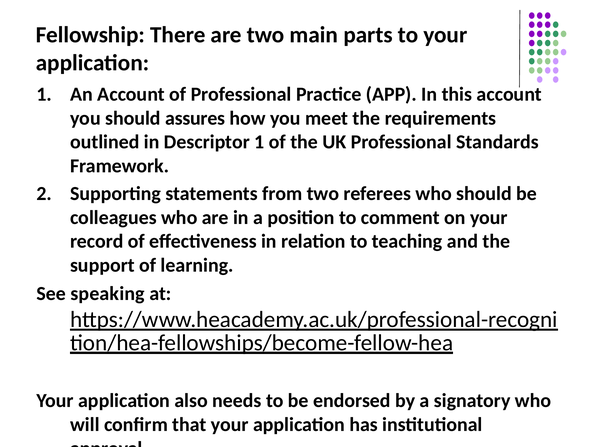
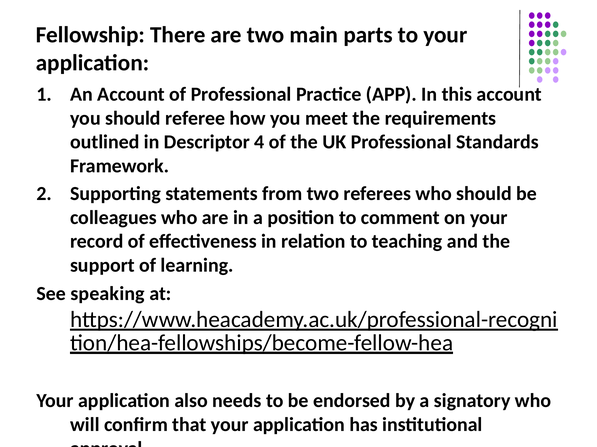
assures: assures -> referee (195, 118)
Descriptor 1: 1 -> 4 (259, 142)
